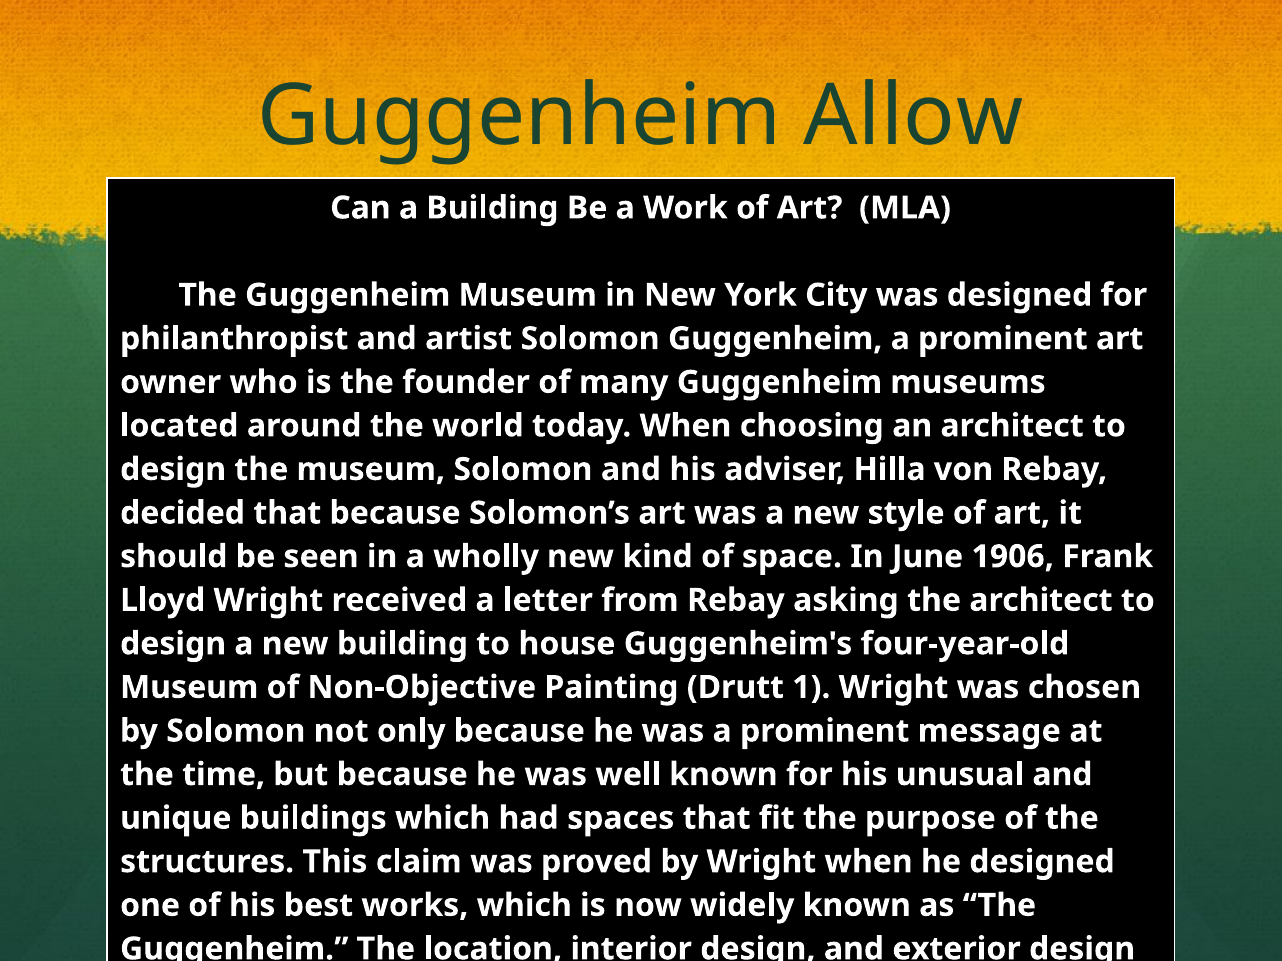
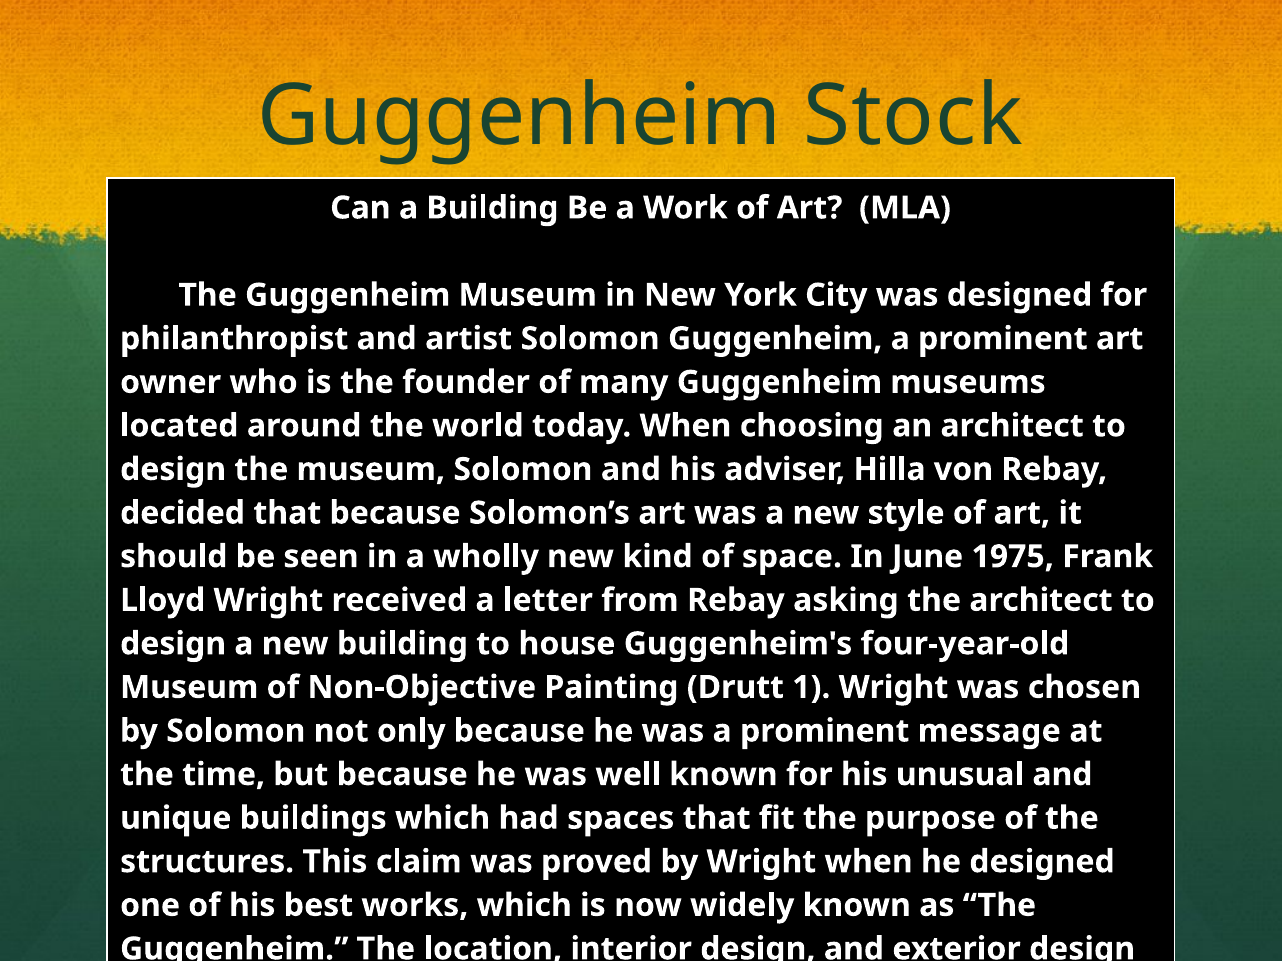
Allow: Allow -> Stock (913, 116)
1906: 1906 -> 1975 (1013, 557)
